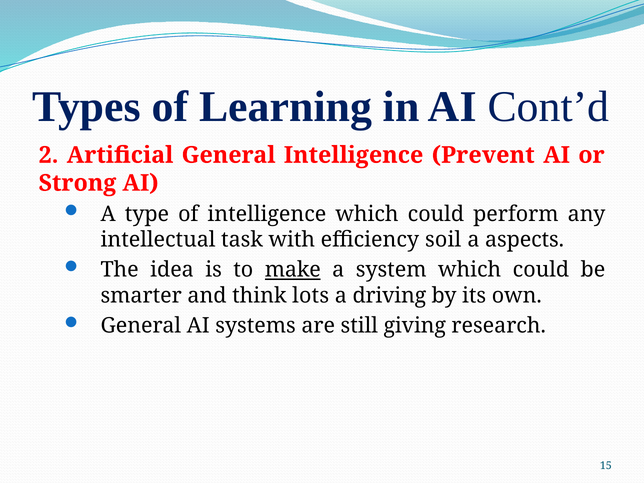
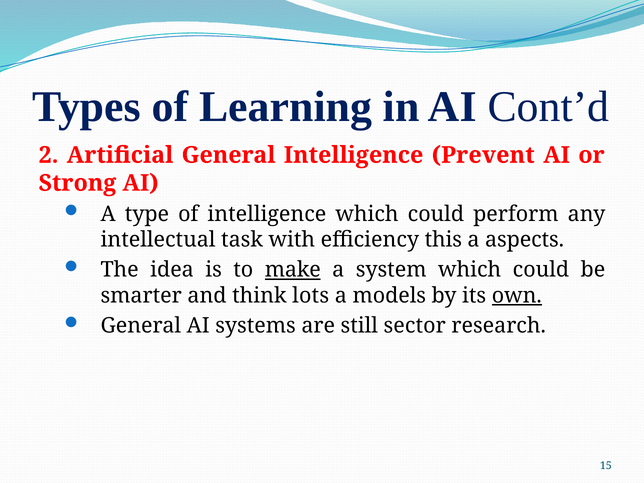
soil: soil -> this (443, 240)
driving: driving -> models (389, 296)
own underline: none -> present (517, 296)
giving: giving -> sector (415, 326)
